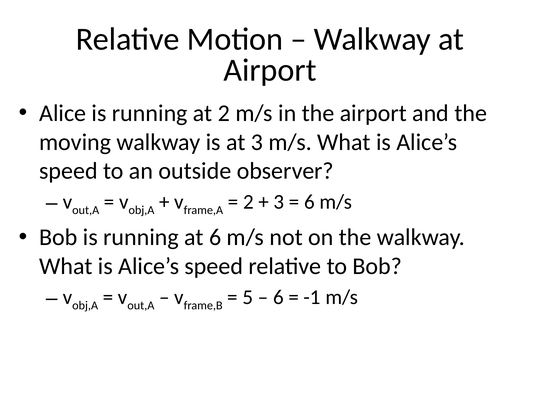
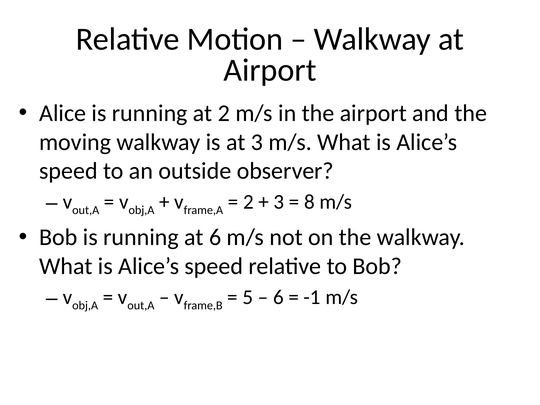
6: 6 -> 8 (309, 202)
